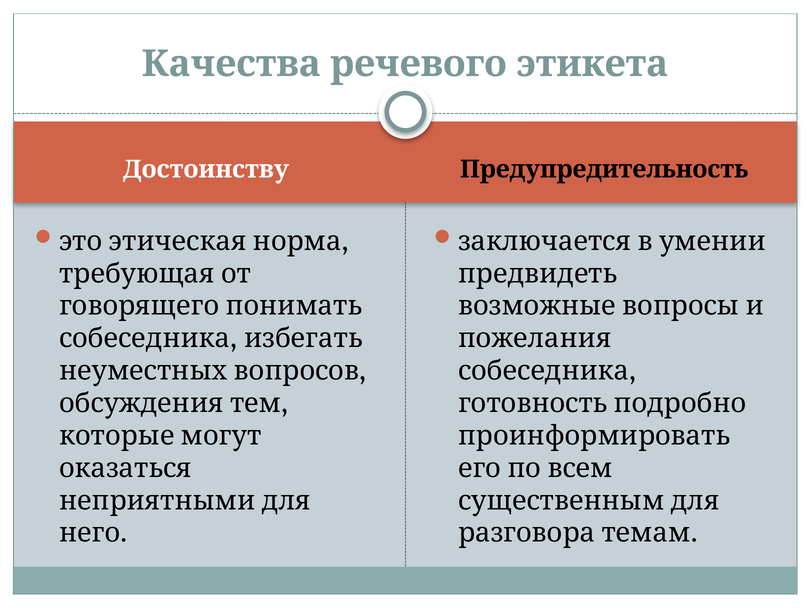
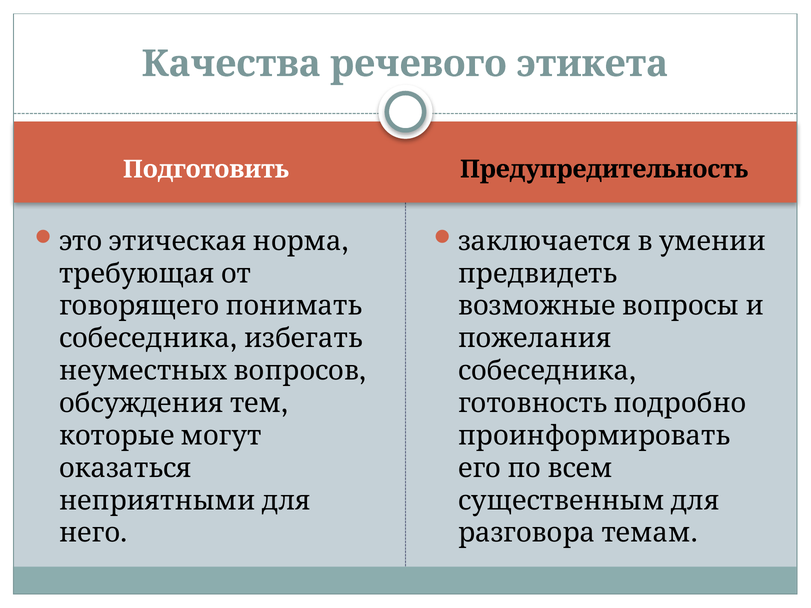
Достоинству: Достоинству -> Подготовить (206, 169)
